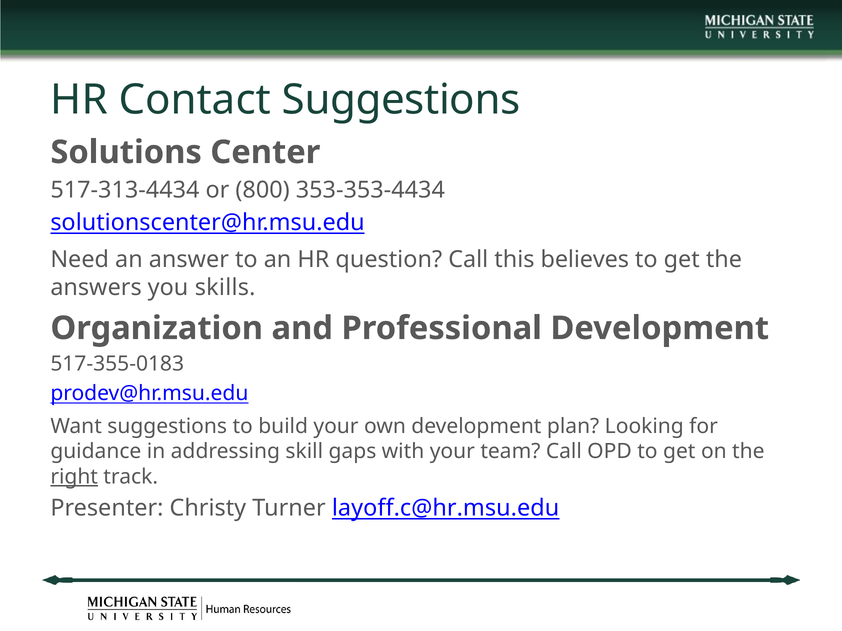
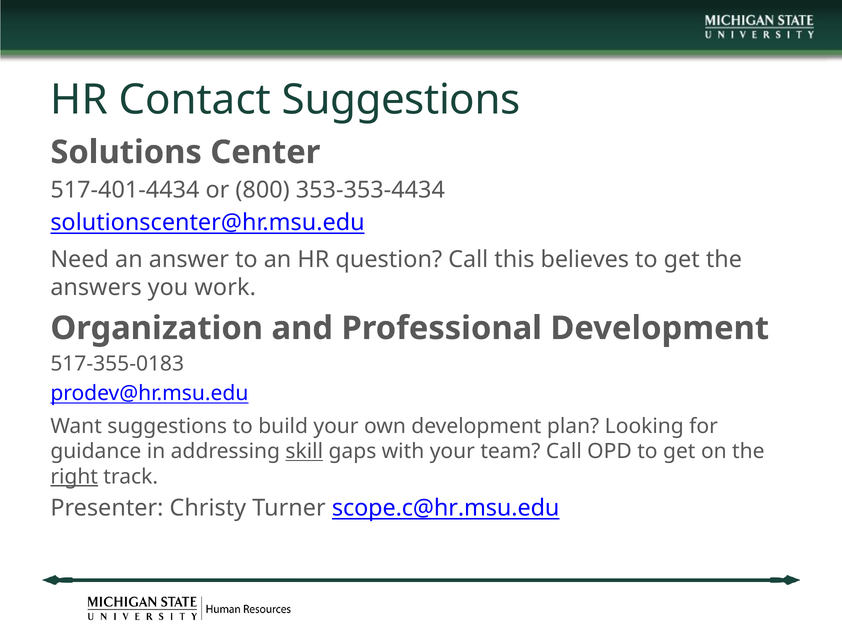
517-313-4434: 517-313-4434 -> 517-401-4434 (125, 190)
skills: skills -> work (225, 288)
skill underline: none -> present (304, 452)
layoff.c@hr.msu.edu: layoff.c@hr.msu.edu -> scope.c@hr.msu.edu (446, 509)
